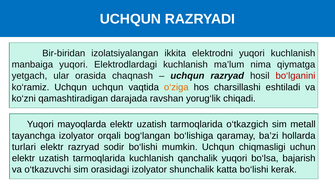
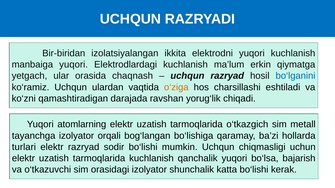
nima: nima -> erkin (261, 65)
bo‘lganini colour: red -> blue (295, 76)
Uchqun uchqun: uchqun -> ulardan (108, 87)
mayoqlarda: mayoqlarda -> atomlarning (82, 125)
